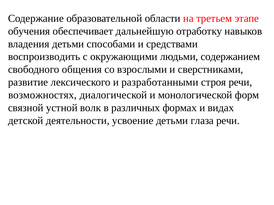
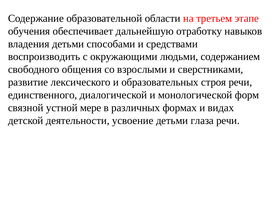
разработанными: разработанными -> образовательных (160, 82)
возможностях: возможностях -> единственного (43, 95)
волк: волк -> мере (91, 108)
